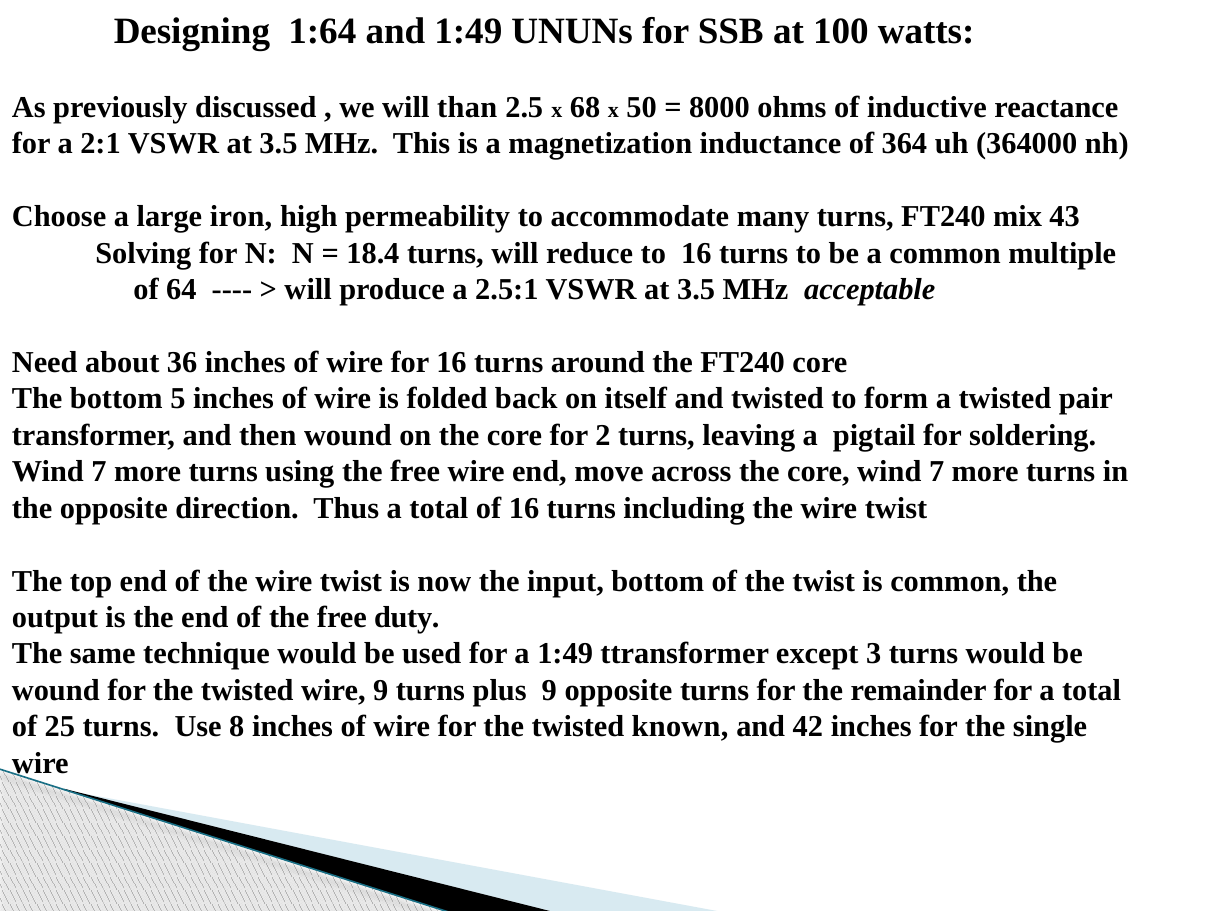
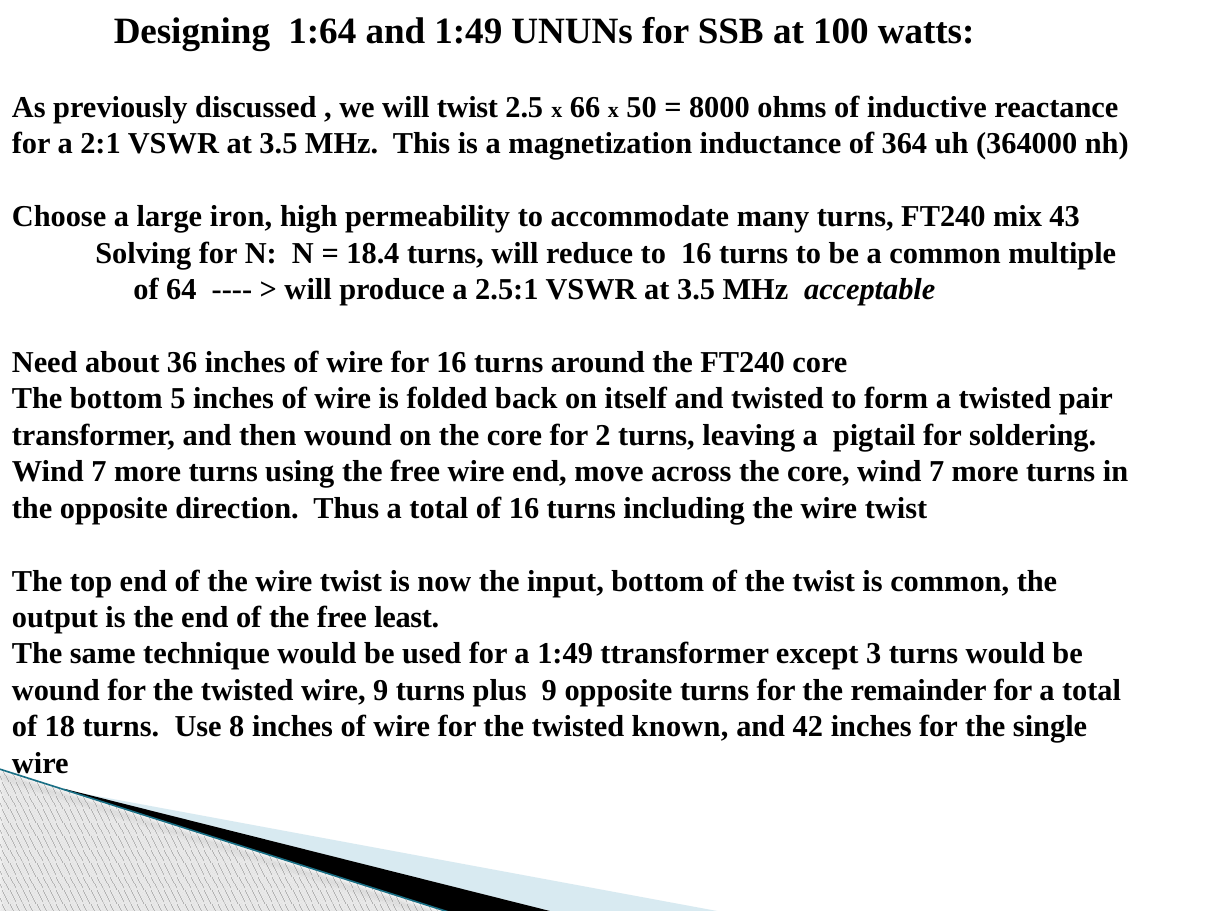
will than: than -> twist (467, 107)
68: 68 -> 66 (585, 107)
duty: duty -> least (407, 618)
25: 25 -> 18 (60, 727)
